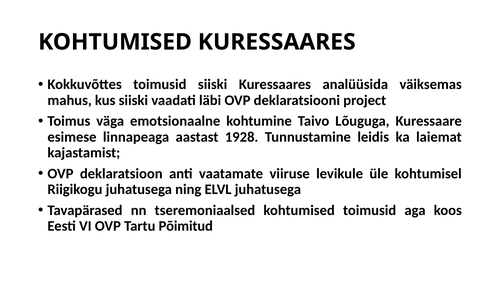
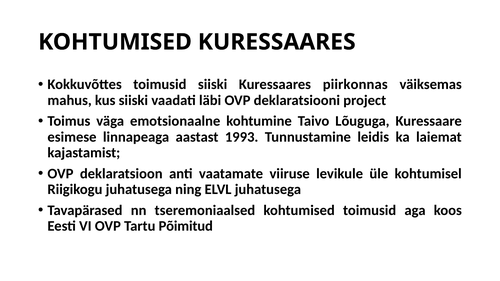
analüüsida: analüüsida -> piirkonnas (355, 85)
1928: 1928 -> 1993 (242, 137)
